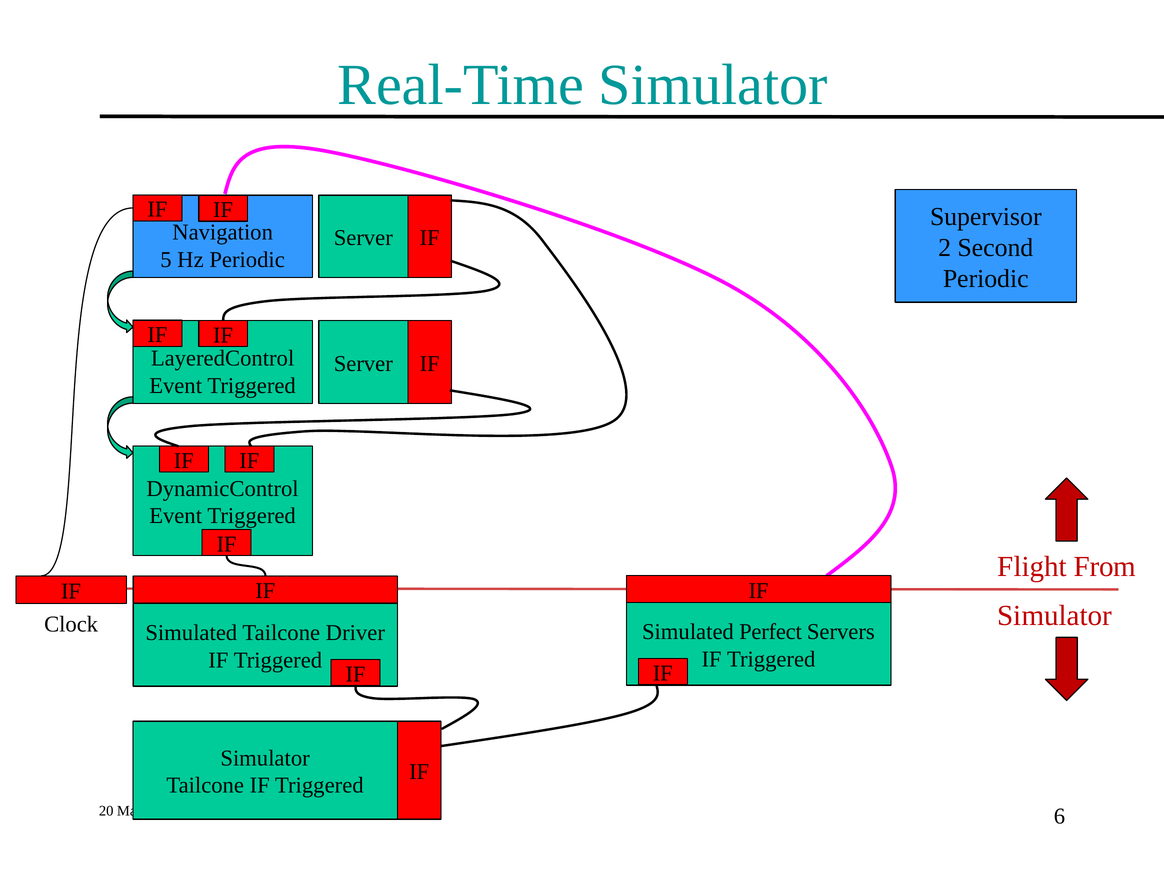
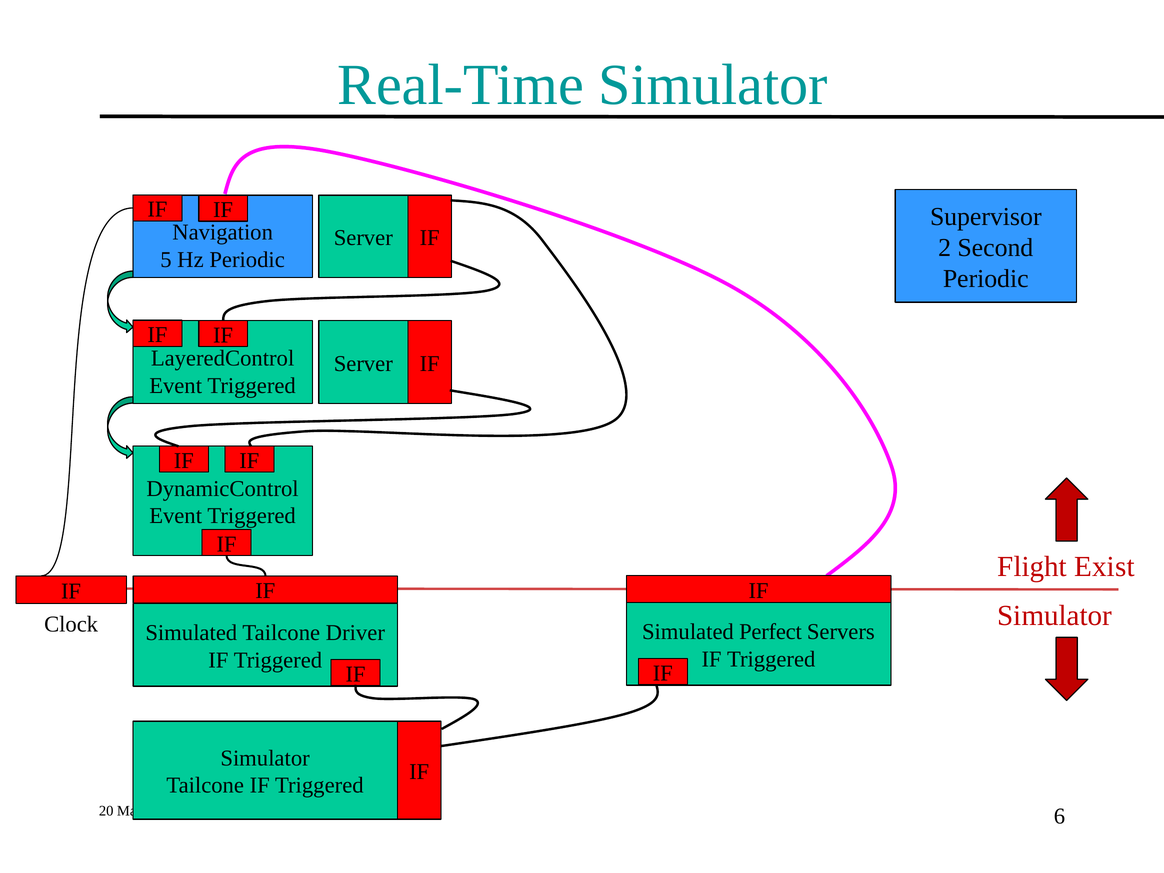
From: From -> Exist (1105, 567)
